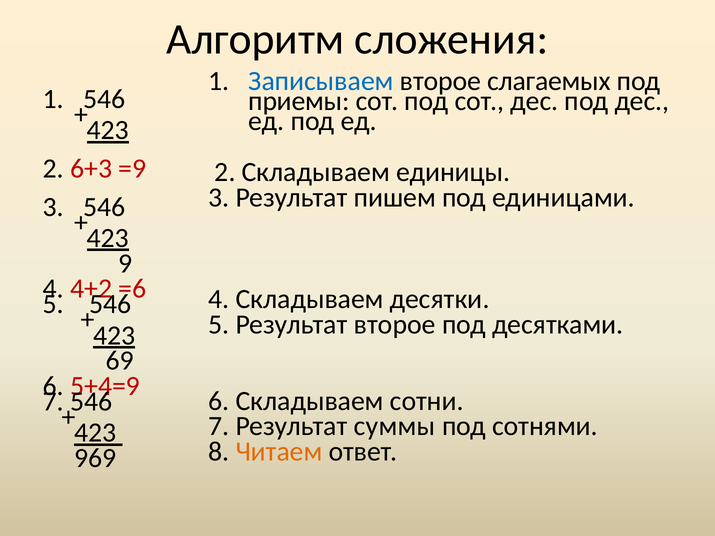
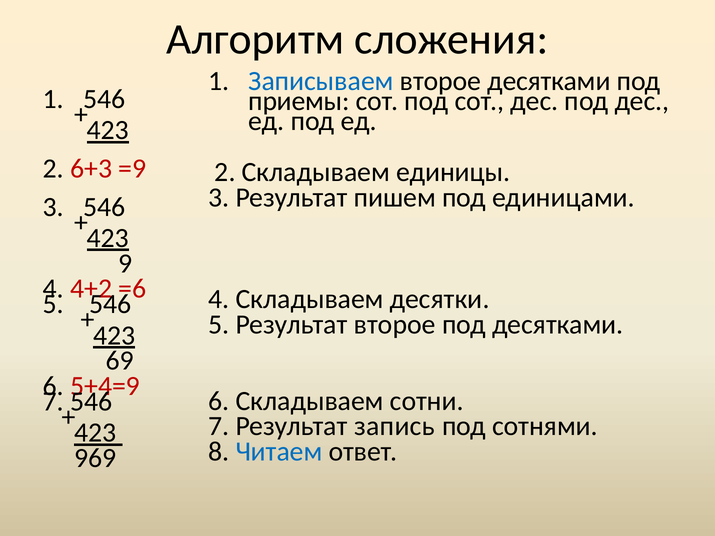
второе слагаемых: слагаемых -> десятками (549, 81)
суммы: суммы -> запись (395, 426)
Читаем colour: orange -> blue (279, 452)
